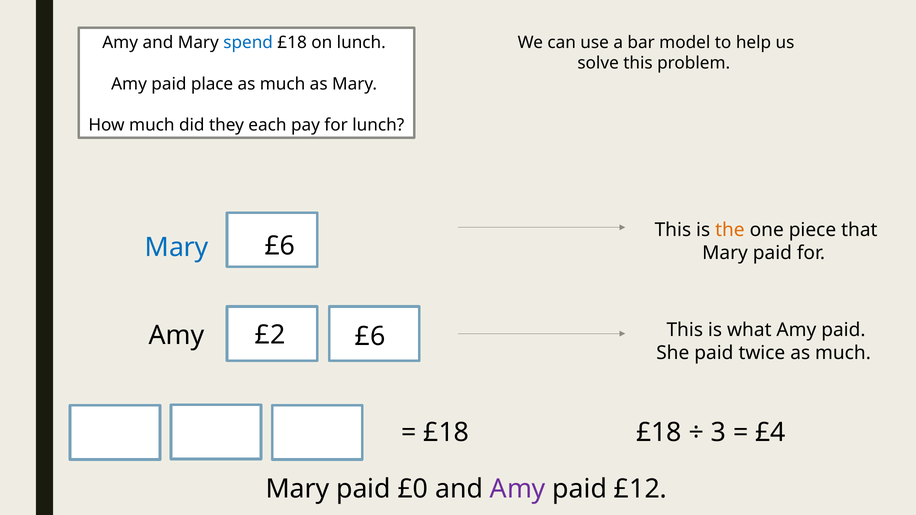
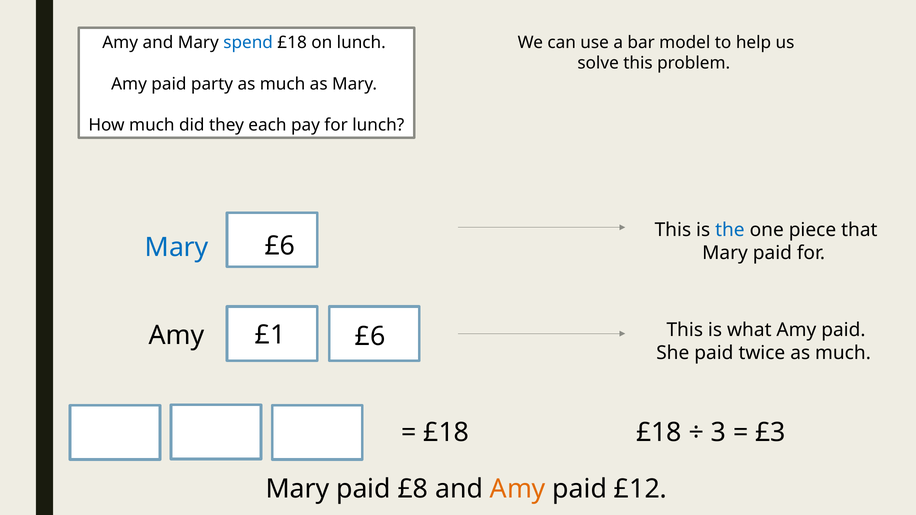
place: place -> party (212, 84)
the colour: orange -> blue (730, 230)
£2: £2 -> £1 (270, 335)
£4: £4 -> £3 (770, 432)
£0: £0 -> £8 (413, 489)
Amy colour: purple -> orange (518, 489)
